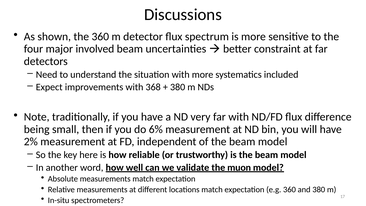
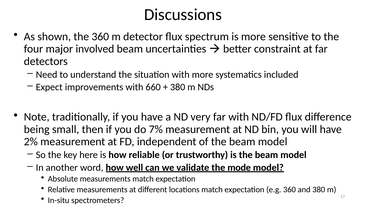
368: 368 -> 660 (153, 87)
6%: 6% -> 7% (156, 129)
muon: muon -> mode (239, 167)
